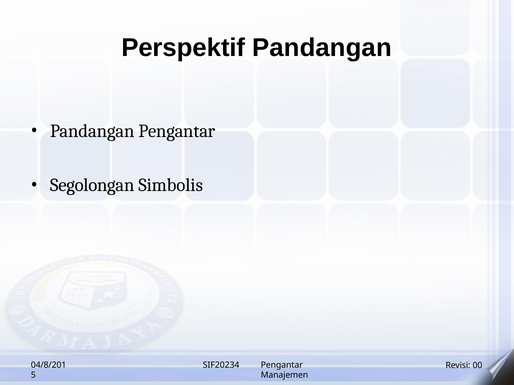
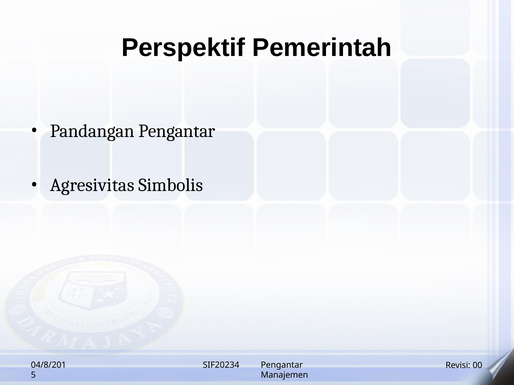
Perspektif Pandangan: Pandangan -> Pemerintah (322, 48)
Segolongan: Segolongan -> Agresivitas (92, 185)
